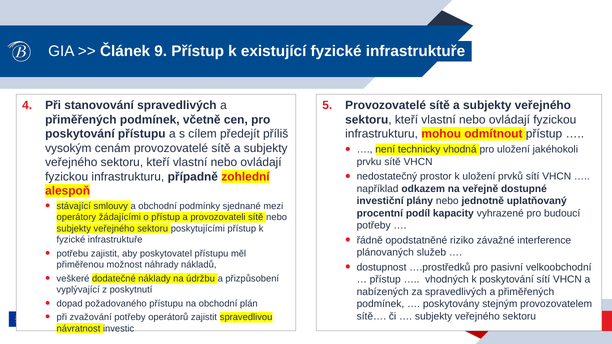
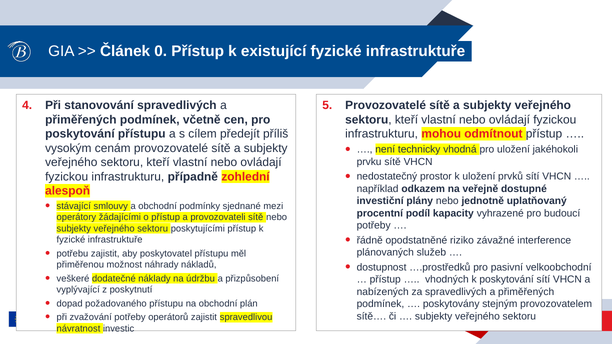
9: 9 -> 0 (161, 51)
